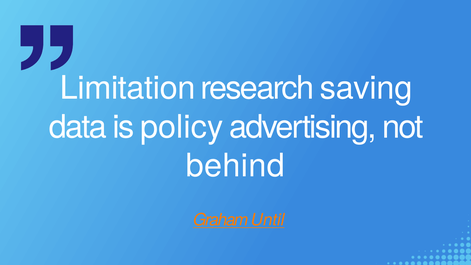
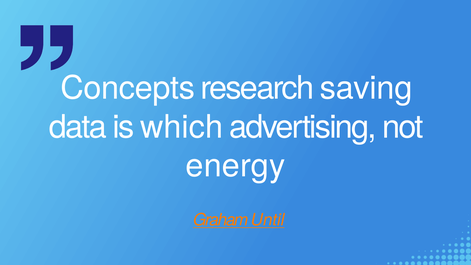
Limitation: Limitation -> Concepts (128, 88)
policy: policy -> which (182, 127)
behind: behind -> energy (235, 166)
